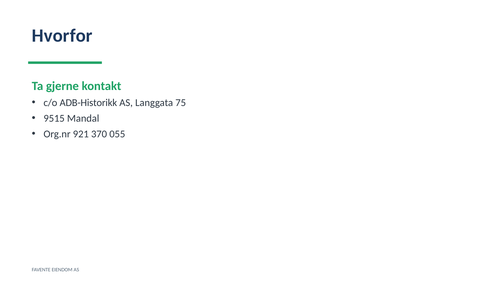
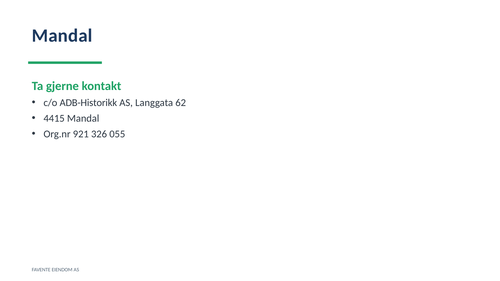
Hvorfor: Hvorfor -> Mandal (62, 36)
75: 75 -> 62 (181, 103)
9515: 9515 -> 4415 (54, 118)
370: 370 -> 326 (99, 134)
